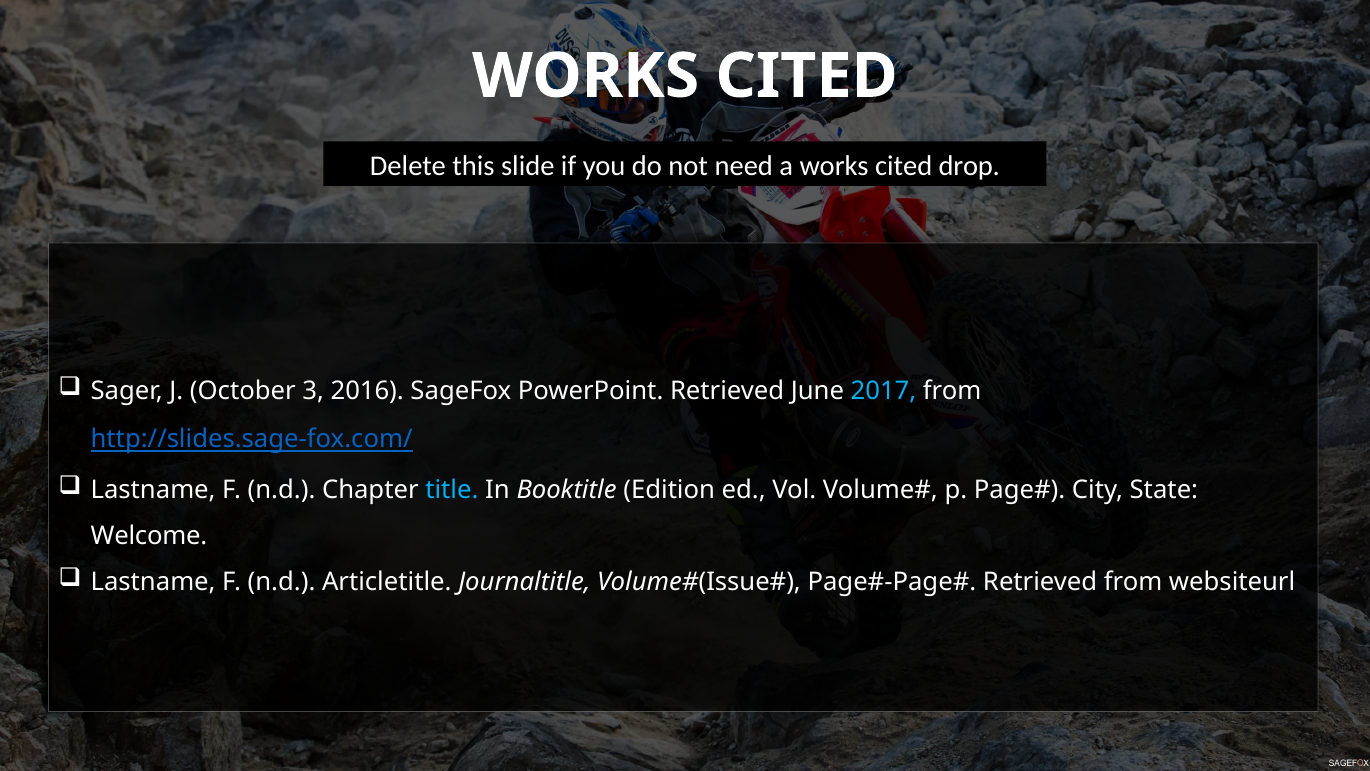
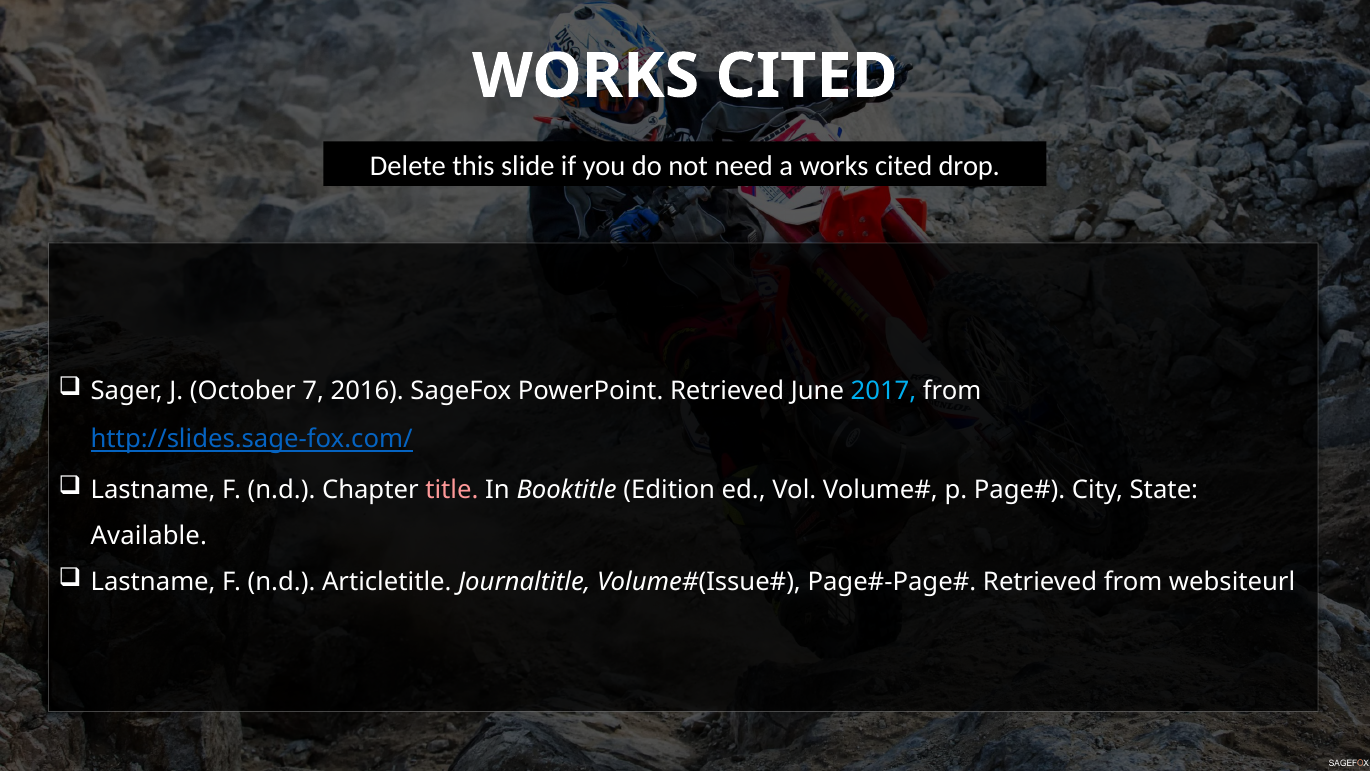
3: 3 -> 7 (313, 391)
title colour: light blue -> pink (452, 490)
Welcome: Welcome -> Available (149, 536)
